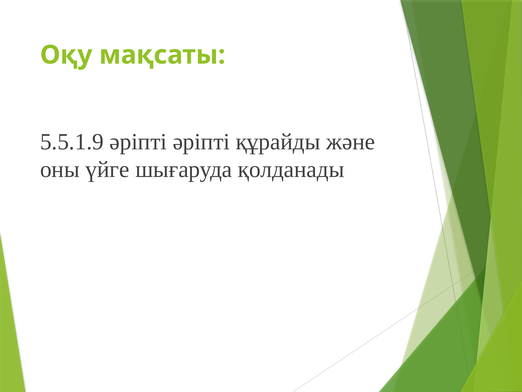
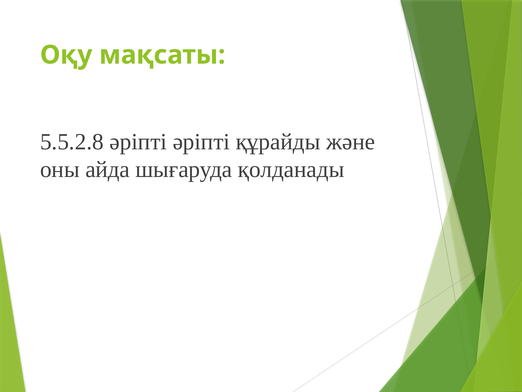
5.5.1.9: 5.5.1.9 -> 5.5.2.8 (72, 142)
үйге: үйге -> айда (108, 169)
